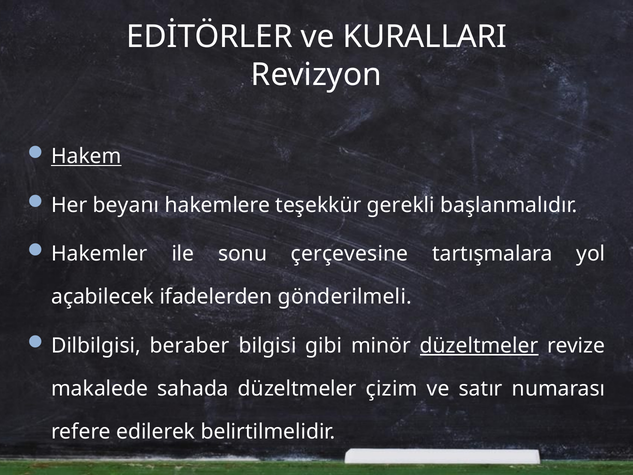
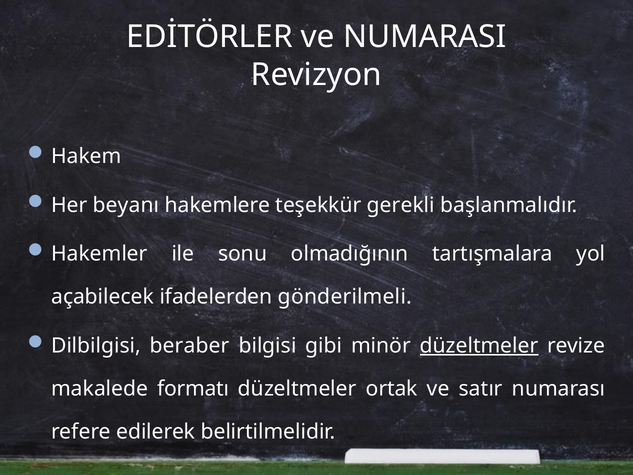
KURALLARI: KURALLARI -> NUMARASI (425, 37)
Hakem underline: present -> none (86, 156)
çerçevesine: çerçevesine -> olmadığının (350, 254)
sahada: sahada -> formatı (193, 388)
çizim: çizim -> ortak (392, 388)
